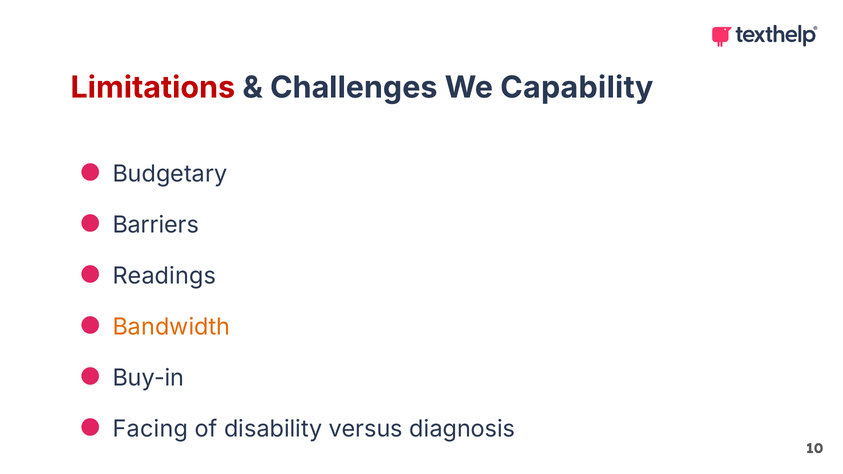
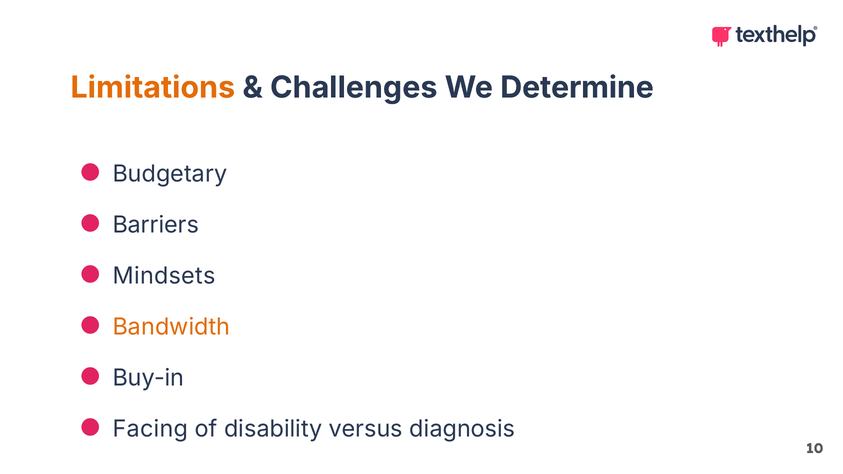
Limitations colour: red -> orange (153, 88)
Capability: Capability -> Determine (577, 88)
Readings: Readings -> Mindsets (164, 276)
